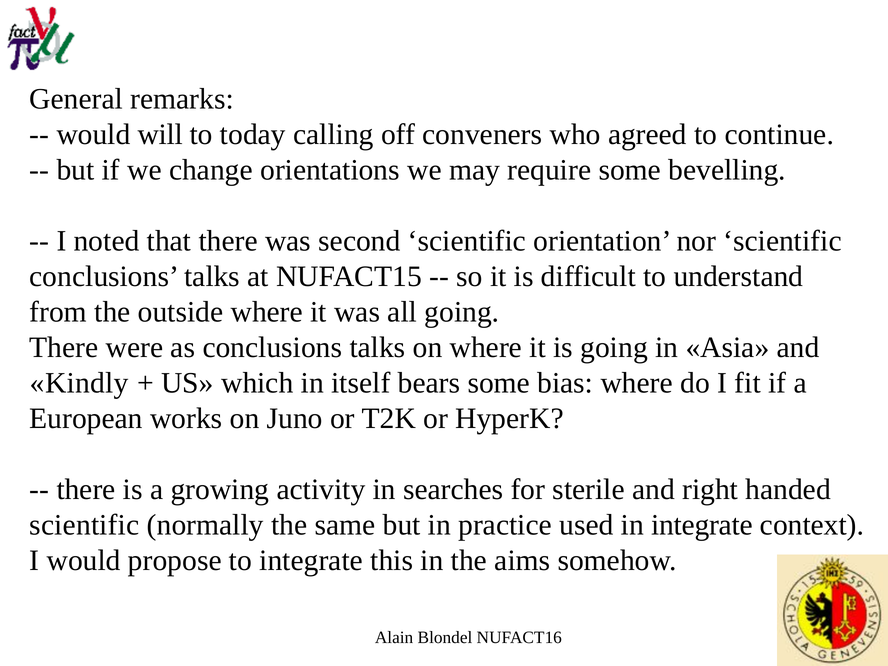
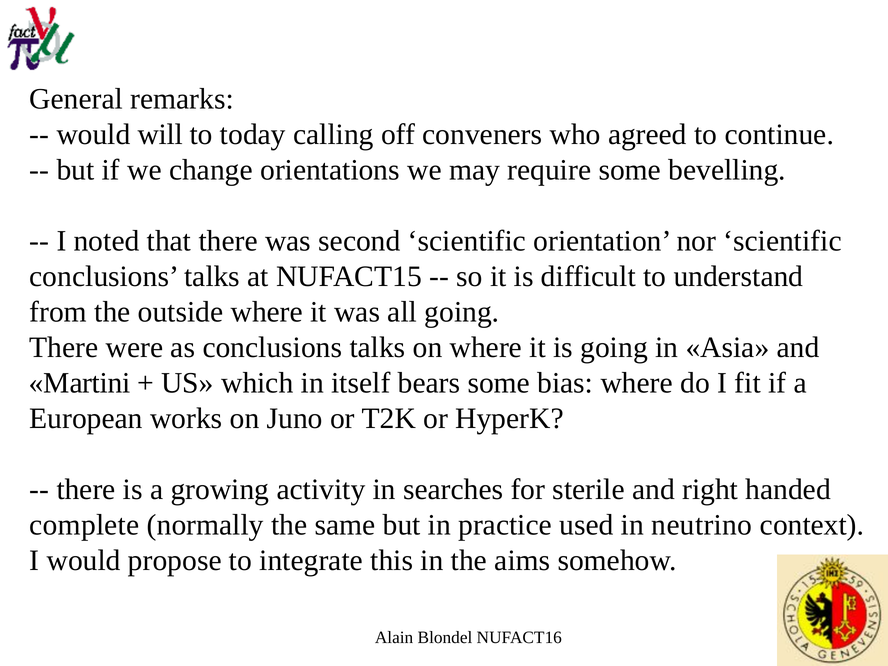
Kindly: Kindly -> Martini (80, 383)
scientific: scientific -> complete (84, 525)
in integrate: integrate -> neutrino (702, 525)
